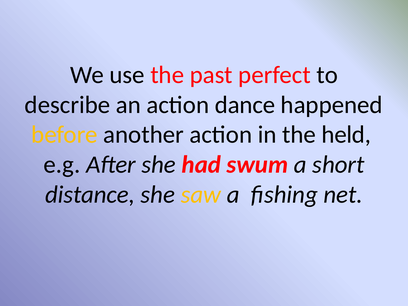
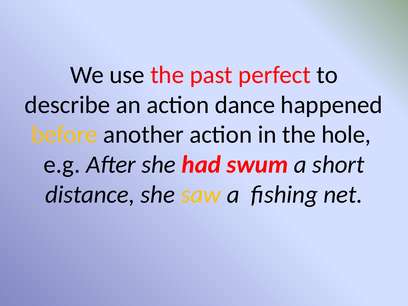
held: held -> hole (346, 135)
